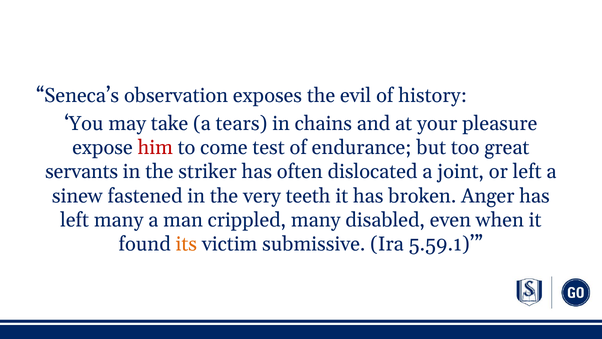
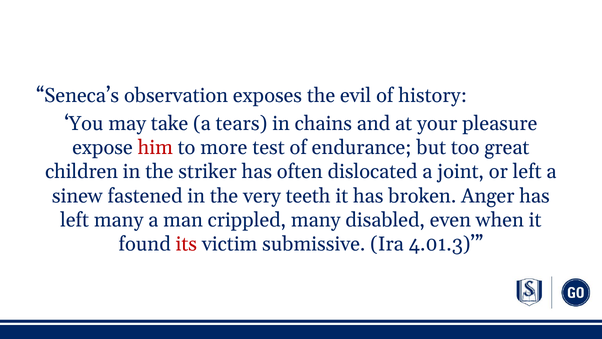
come: come -> more (224, 148)
servants: servants -> children (82, 172)
its colour: orange -> red (186, 244)
5.59.1: 5.59.1 -> 4.01.3 (446, 244)
